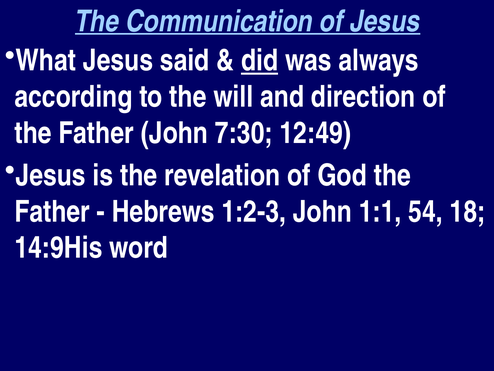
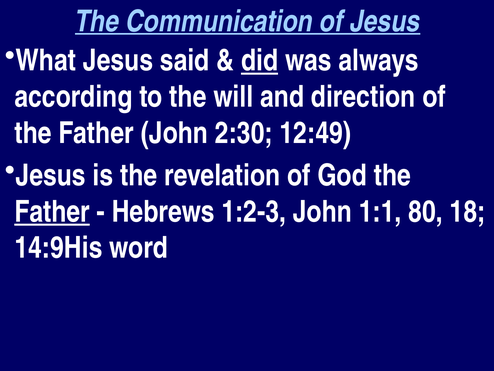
7:30: 7:30 -> 2:30 (244, 133)
Father underline: none -> present (52, 211)
54: 54 -> 80 (426, 211)
